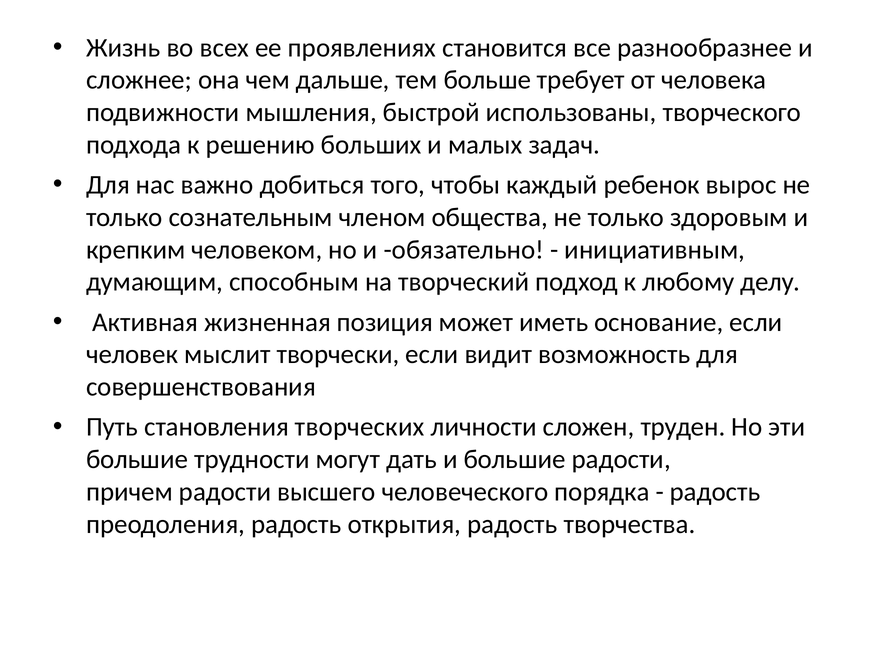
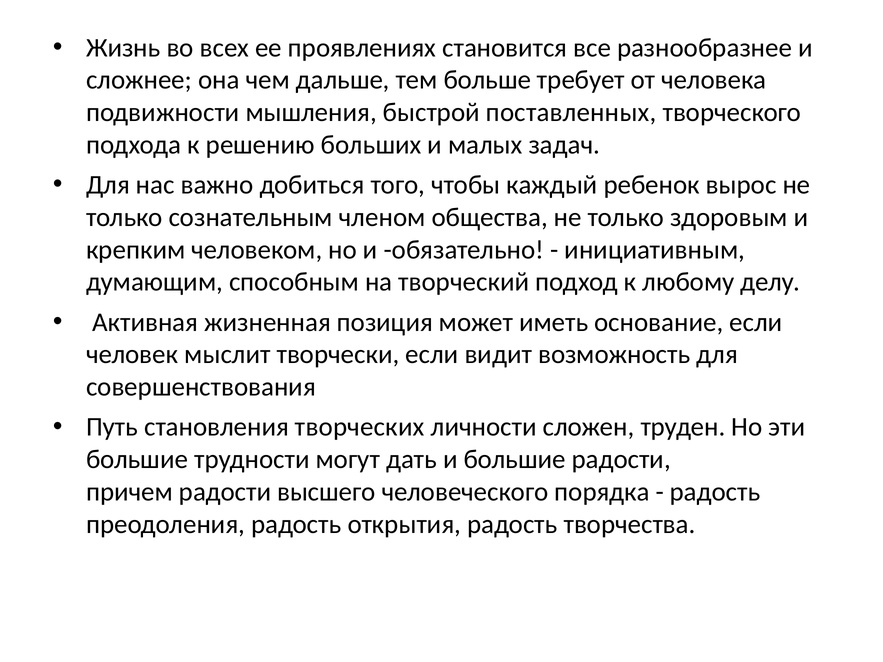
использованы: использованы -> поставленных (571, 112)
